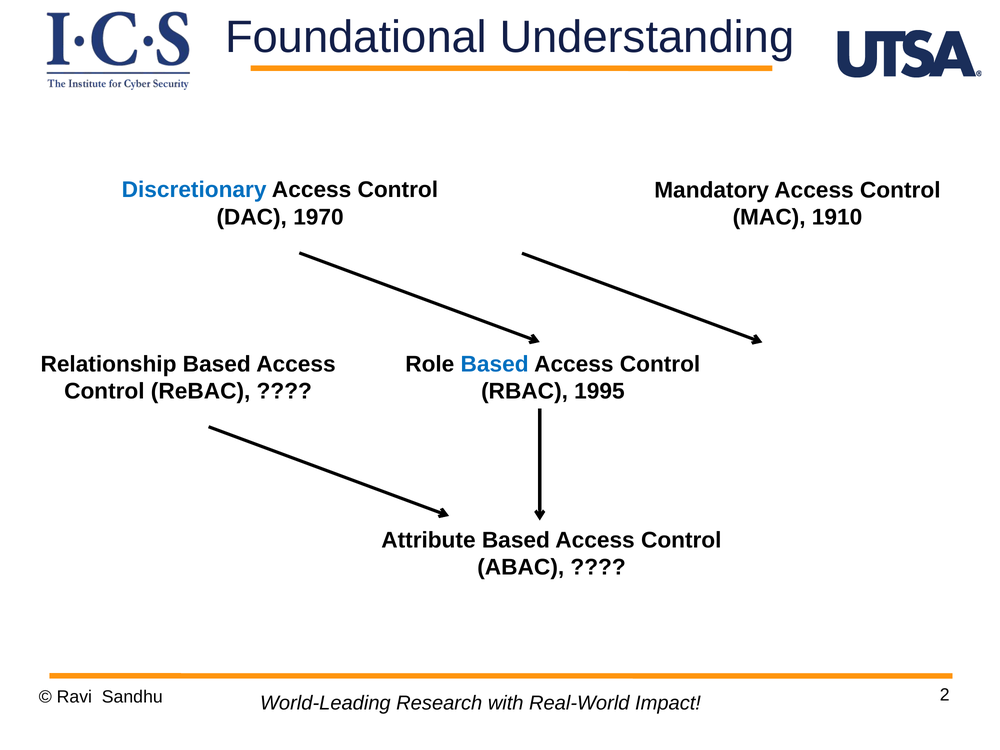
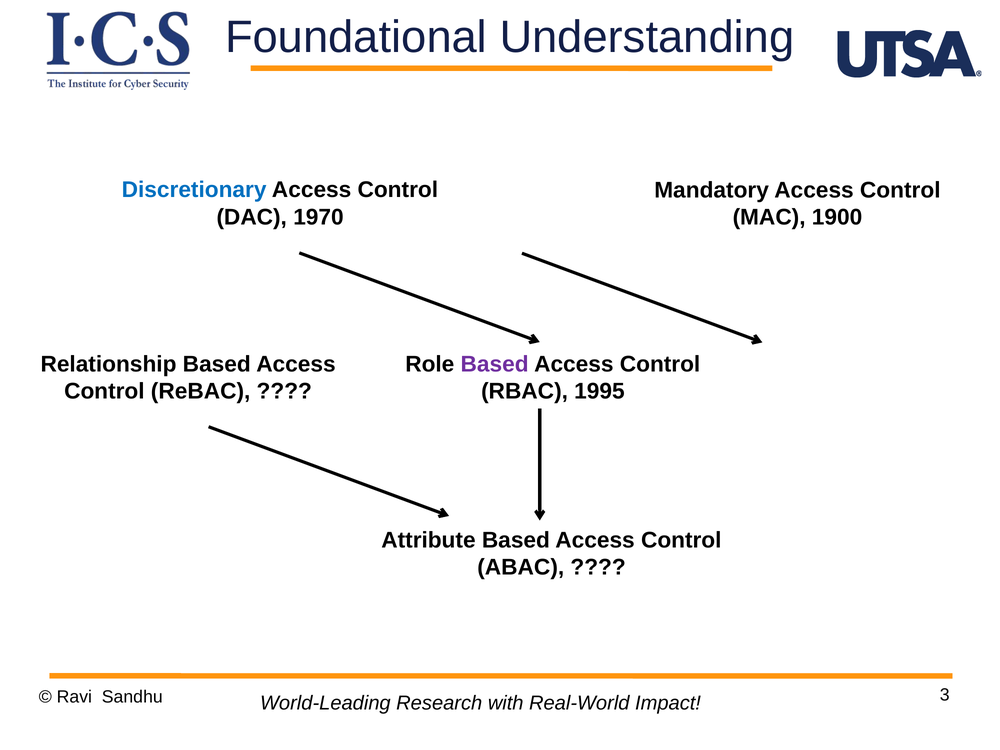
1910: 1910 -> 1900 (837, 217)
Based colour: blue -> purple (495, 364)
2: 2 -> 3 (945, 695)
